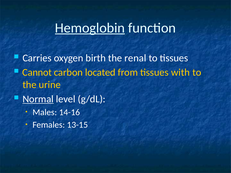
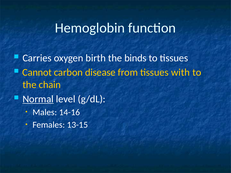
Hemoglobin underline: present -> none (90, 28)
renal: renal -> binds (135, 58)
located: located -> disease (100, 72)
urine: urine -> chain (50, 85)
